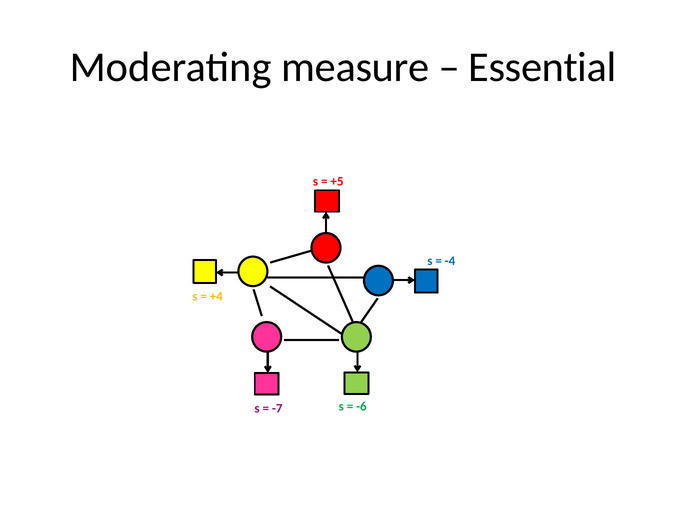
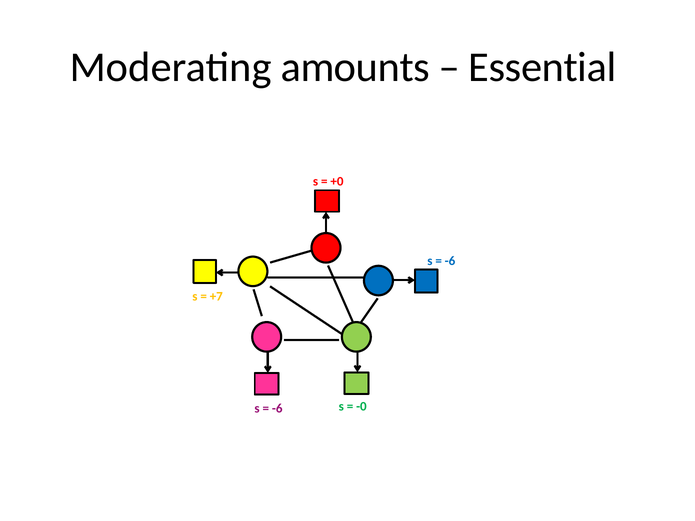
measure: measure -> amounts (355, 67)
+5: +5 -> +0 (337, 181)
-4: -4 -> -6 (450, 261)
+4: +4 -> +7 (216, 297)
-6: -6 -> -0 (361, 407)
-7: -7 -> -6 (277, 409)
